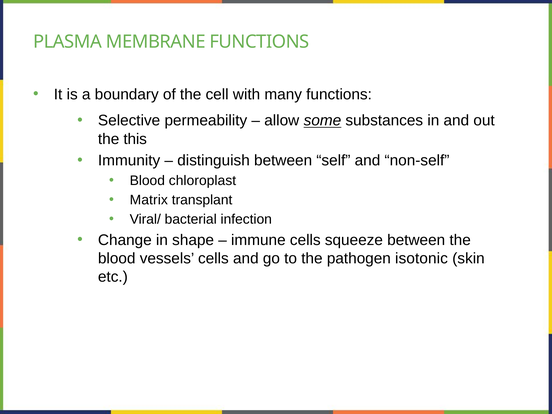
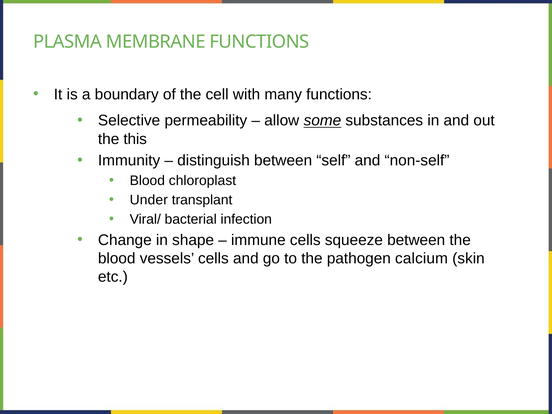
Matrix: Matrix -> Under (149, 200)
isotonic: isotonic -> calcium (421, 258)
